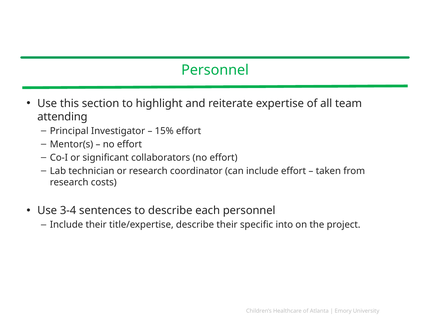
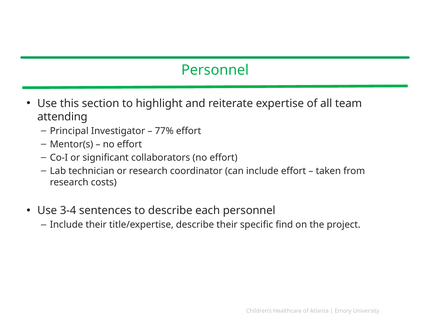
15%: 15% -> 77% (164, 131)
into: into -> find (284, 224)
